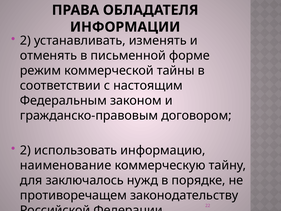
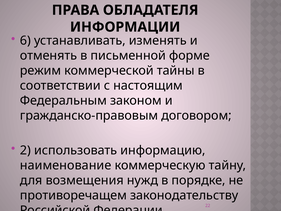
2: 2 -> 6 (25, 41)
заключалось: заключалось -> возмещения (85, 180)
